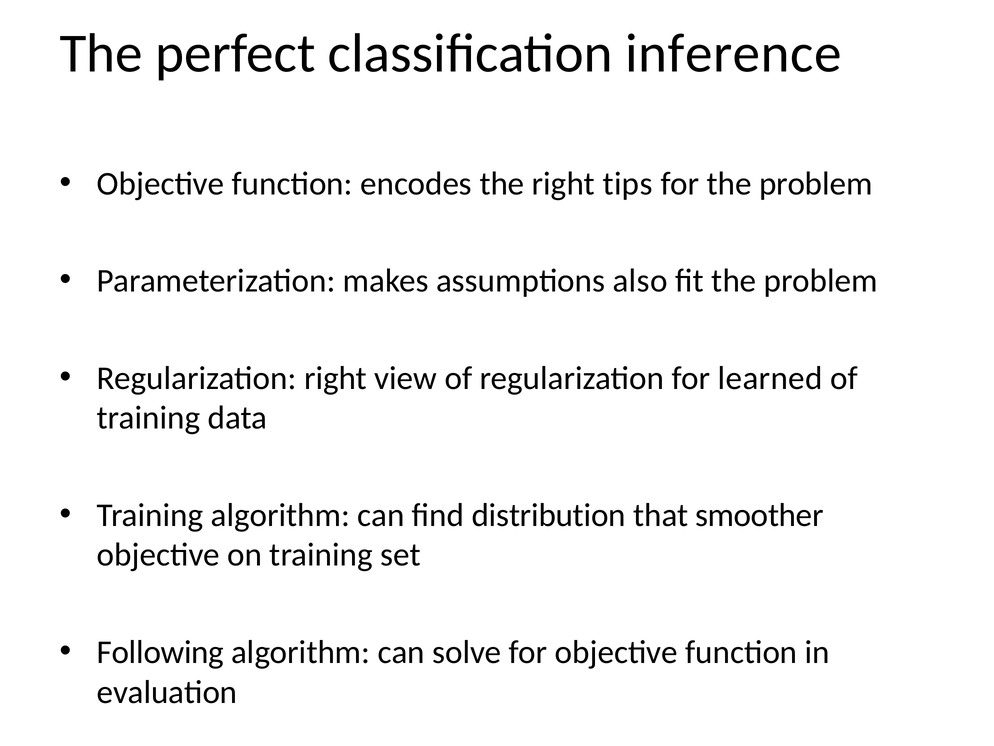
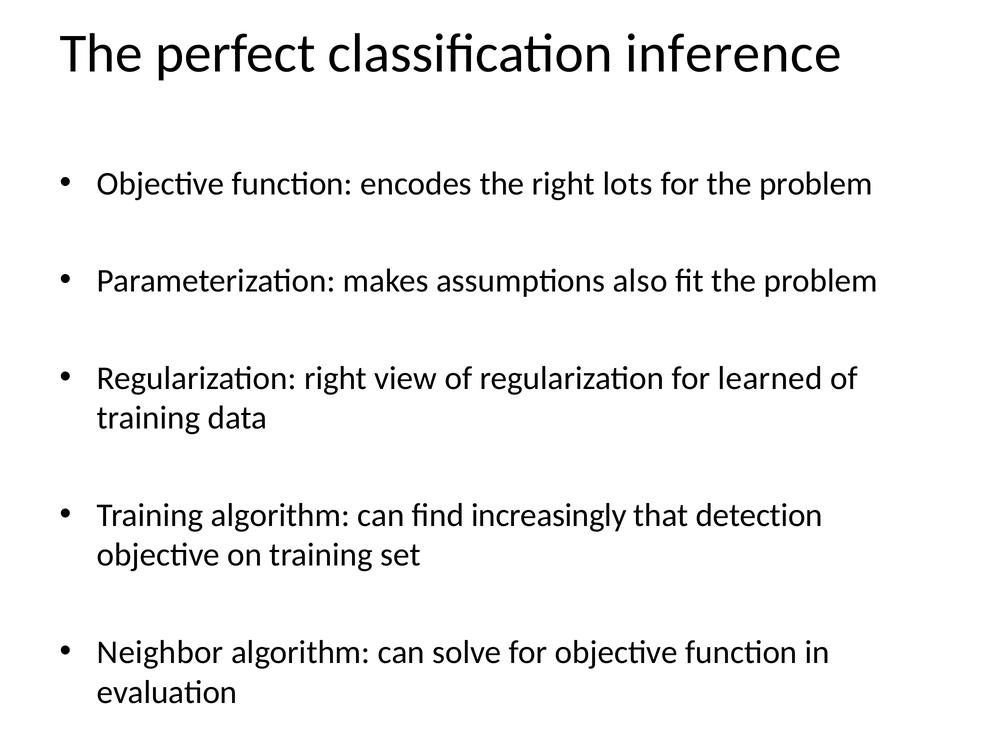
tips: tips -> lots (628, 183)
distribution: distribution -> increasingly (549, 515)
smoother: smoother -> detection (759, 515)
Following: Following -> Neighbor (160, 652)
